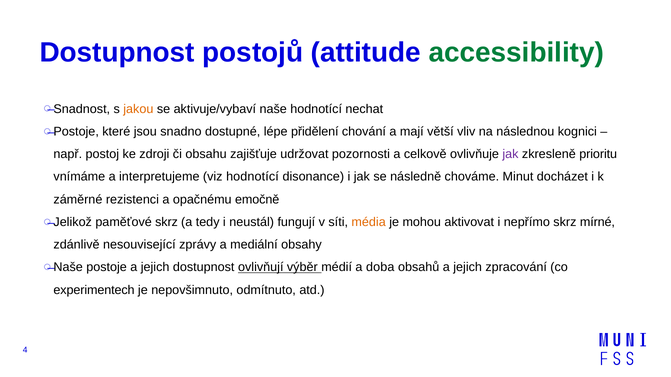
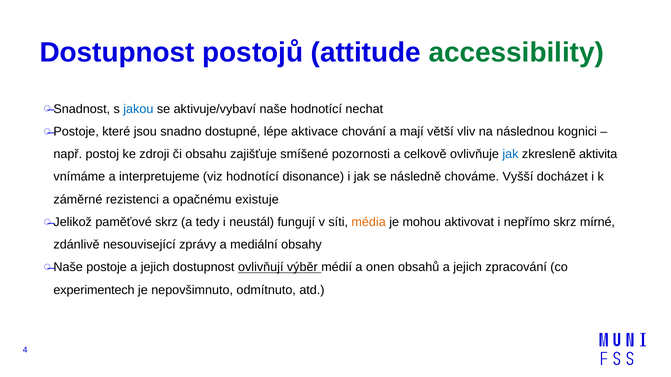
jakou colour: orange -> blue (138, 109)
přidělení: přidělení -> aktivace (315, 132)
udržovat: udržovat -> smíšené (304, 154)
jak colour: purple -> blue (510, 154)
prioritu: prioritu -> aktivita (598, 154)
Minut: Minut -> Vyšší (518, 177)
emočně: emočně -> existuje (257, 200)
doba: doba -> onen (380, 268)
